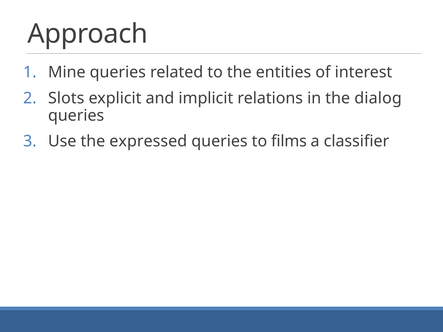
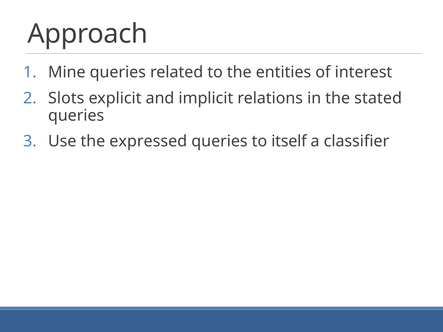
dialog: dialog -> stated (378, 98)
films: films -> itself (289, 141)
